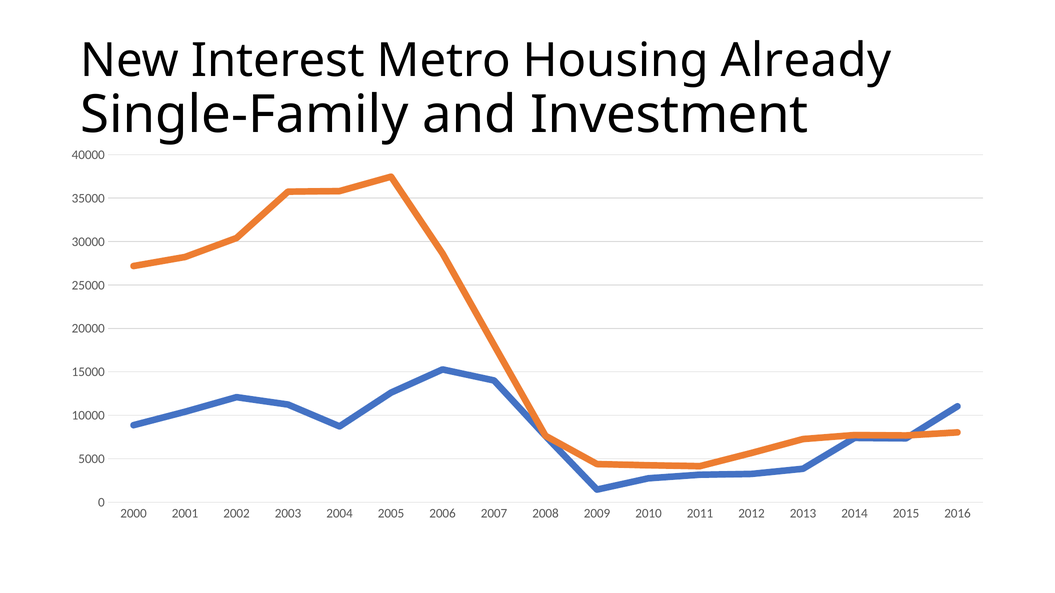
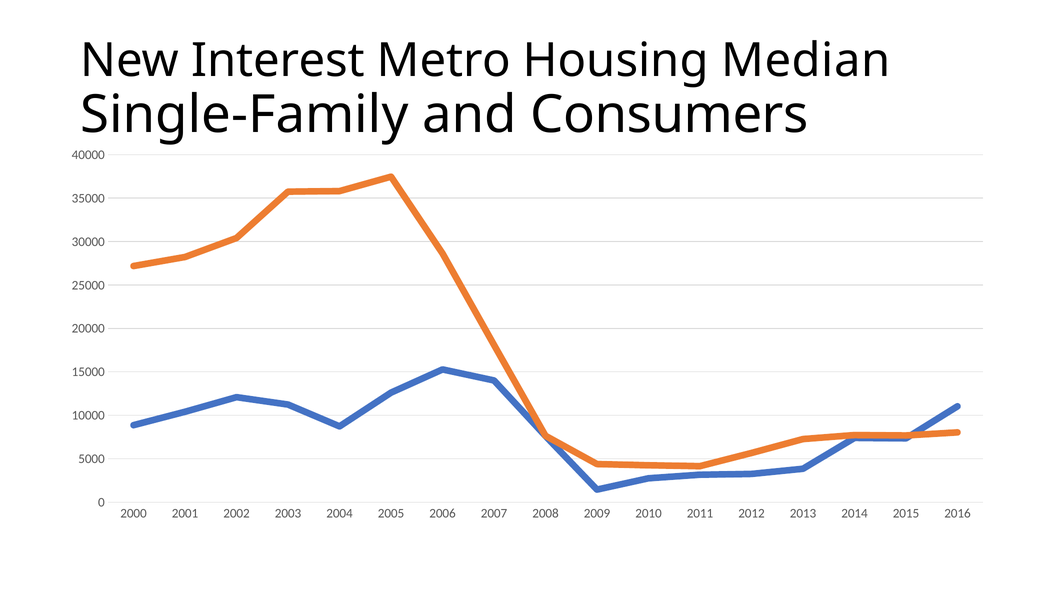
Already: Already -> Median (806, 61)
Investment: Investment -> Consumers (669, 115)
